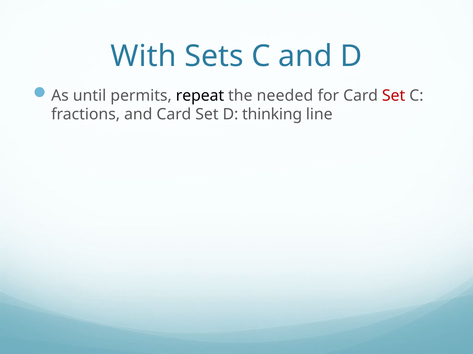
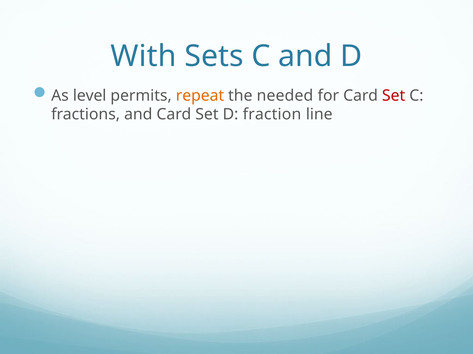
until: until -> level (90, 96)
repeat colour: black -> orange (200, 96)
thinking: thinking -> fraction (272, 115)
